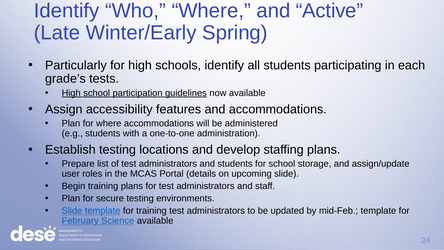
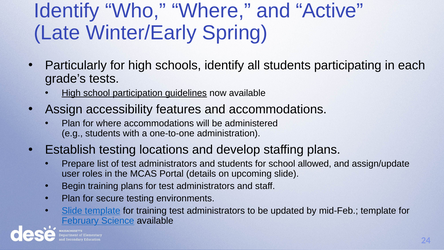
storage: storage -> allowed (315, 164)
